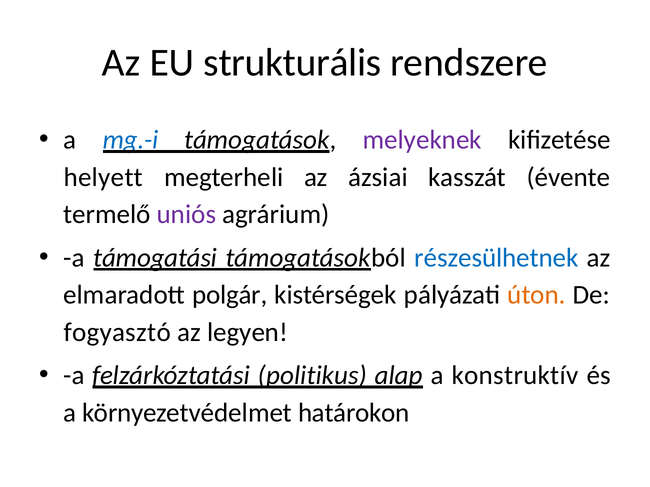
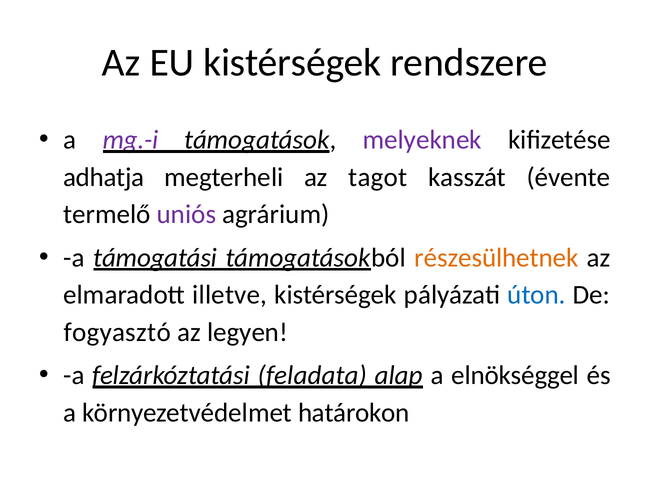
EU strukturális: strukturális -> kistérségek (292, 63)
mg.-i colour: blue -> purple (131, 140)
helyett: helyett -> adhatja (104, 177)
ázsiai: ázsiai -> tagot (378, 177)
részesülhetnek colour: blue -> orange (496, 258)
polgár: polgár -> illetve (230, 295)
úton colour: orange -> blue (536, 295)
politikus: politikus -> feladata (312, 376)
konstruktív: konstruktív -> elnökséggel (515, 376)
